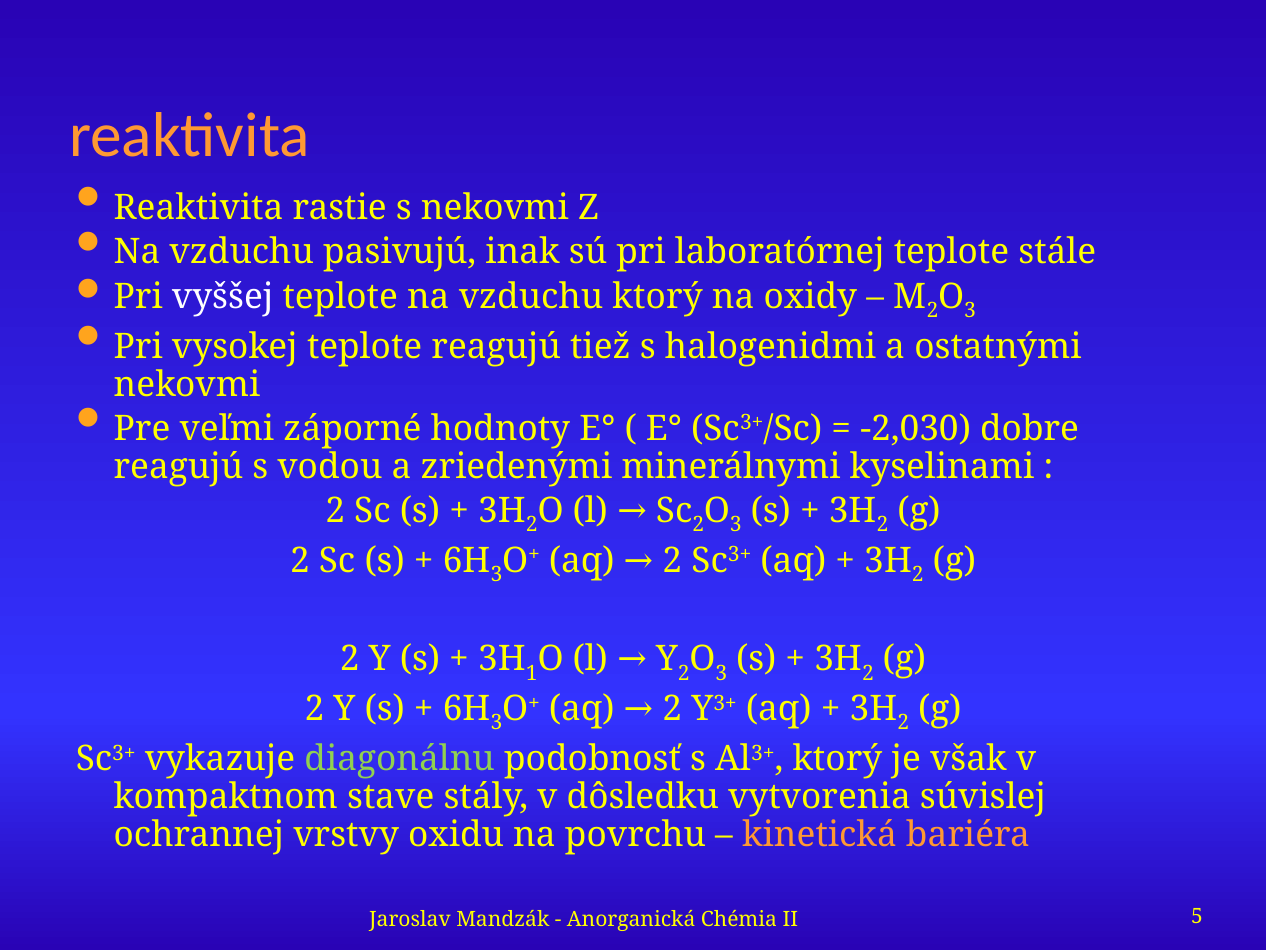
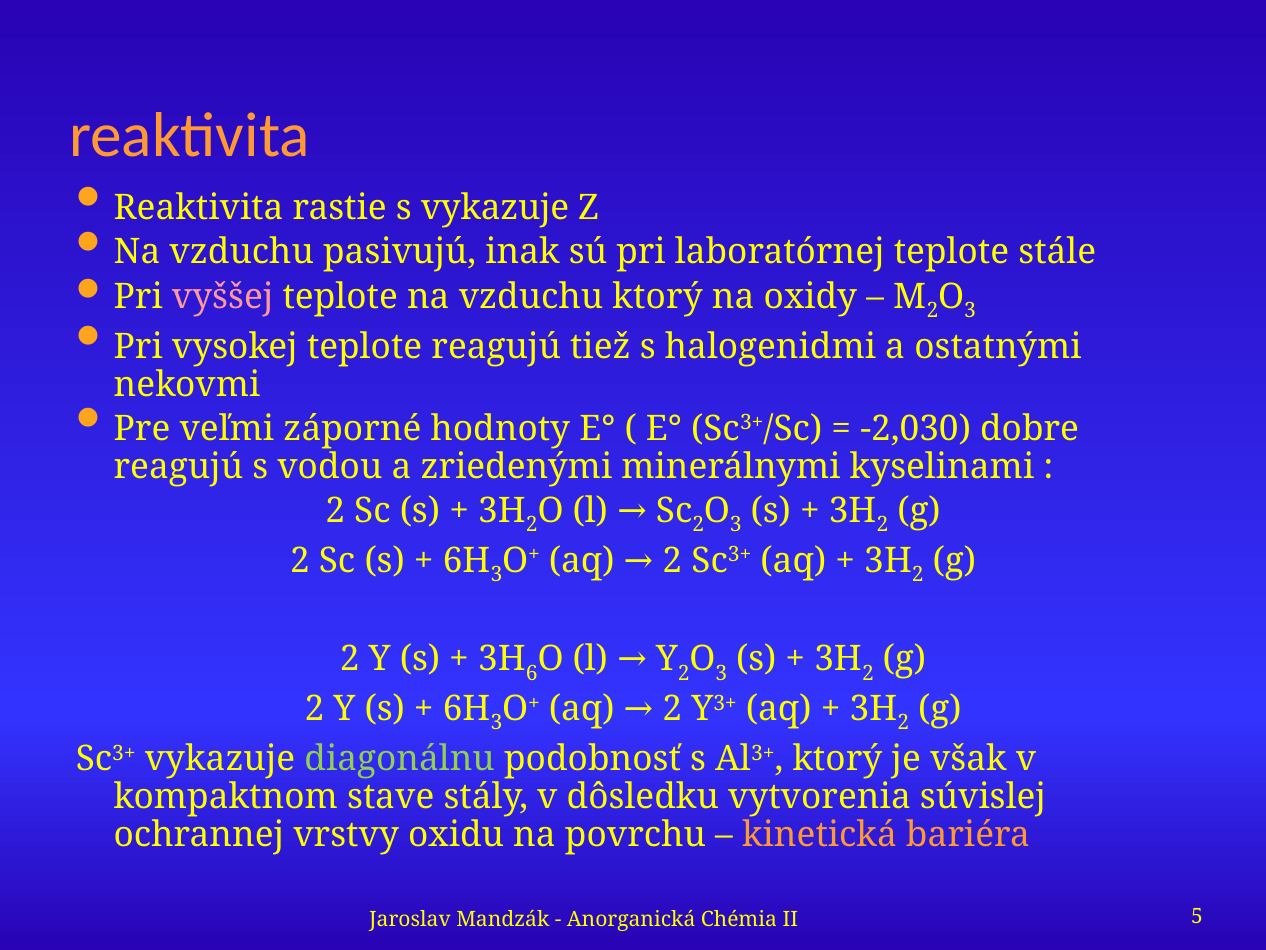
s nekovmi: nekovmi -> vykazuje (495, 208)
vyššej colour: white -> pink (223, 296)
1: 1 -> 6 (532, 673)
